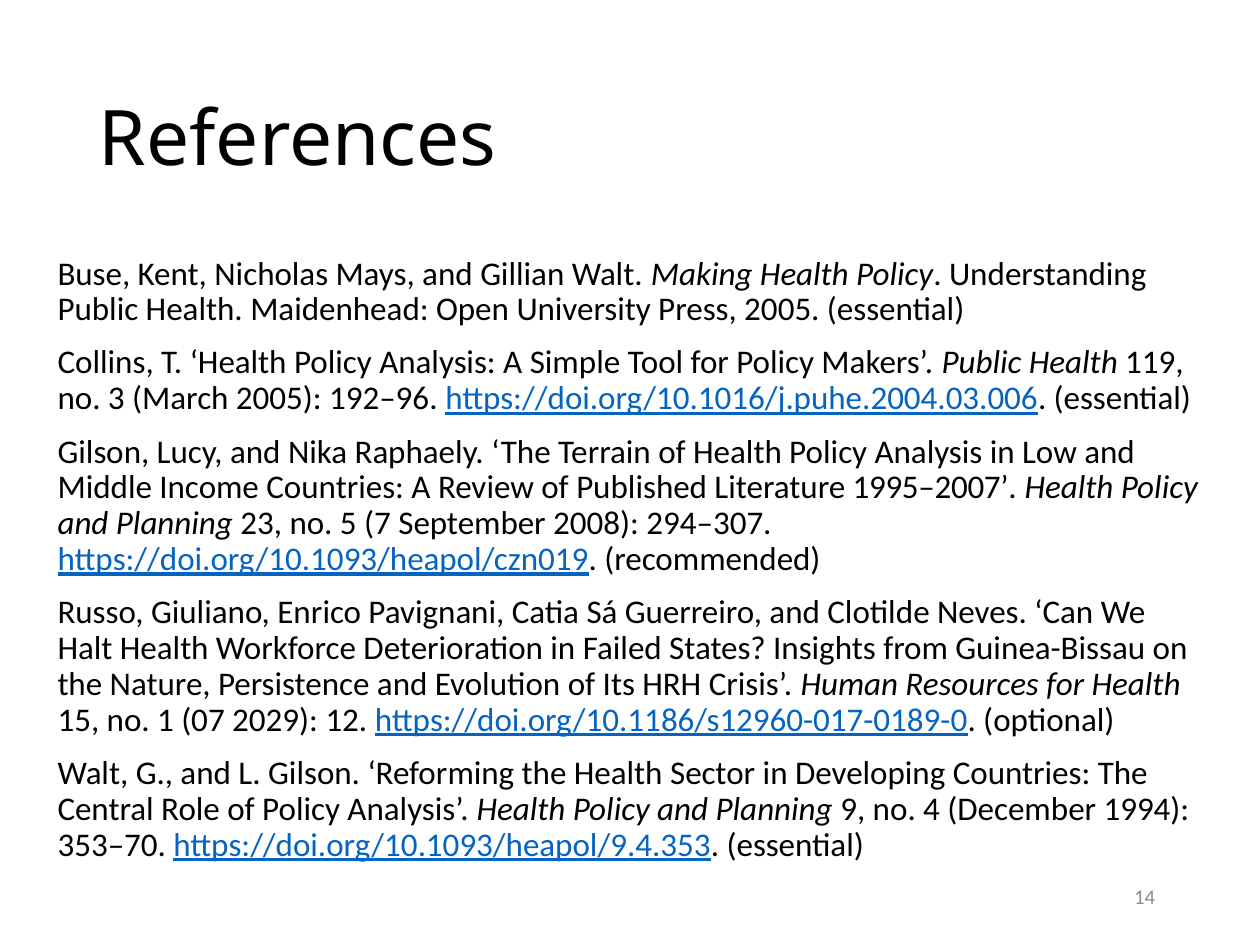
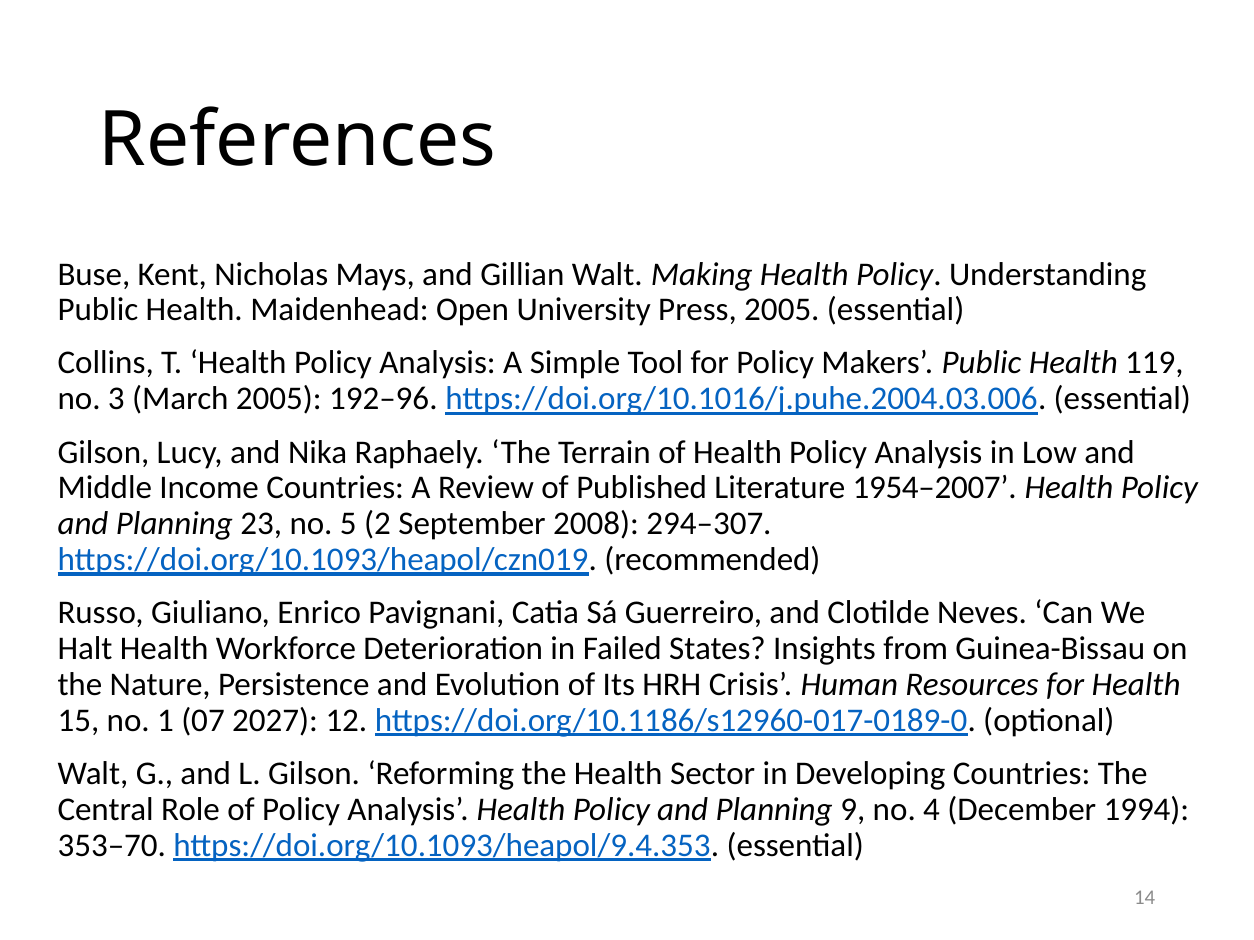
1995–2007: 1995–2007 -> 1954–2007 (935, 488)
7: 7 -> 2 (378, 524)
2029: 2029 -> 2027 (275, 721)
